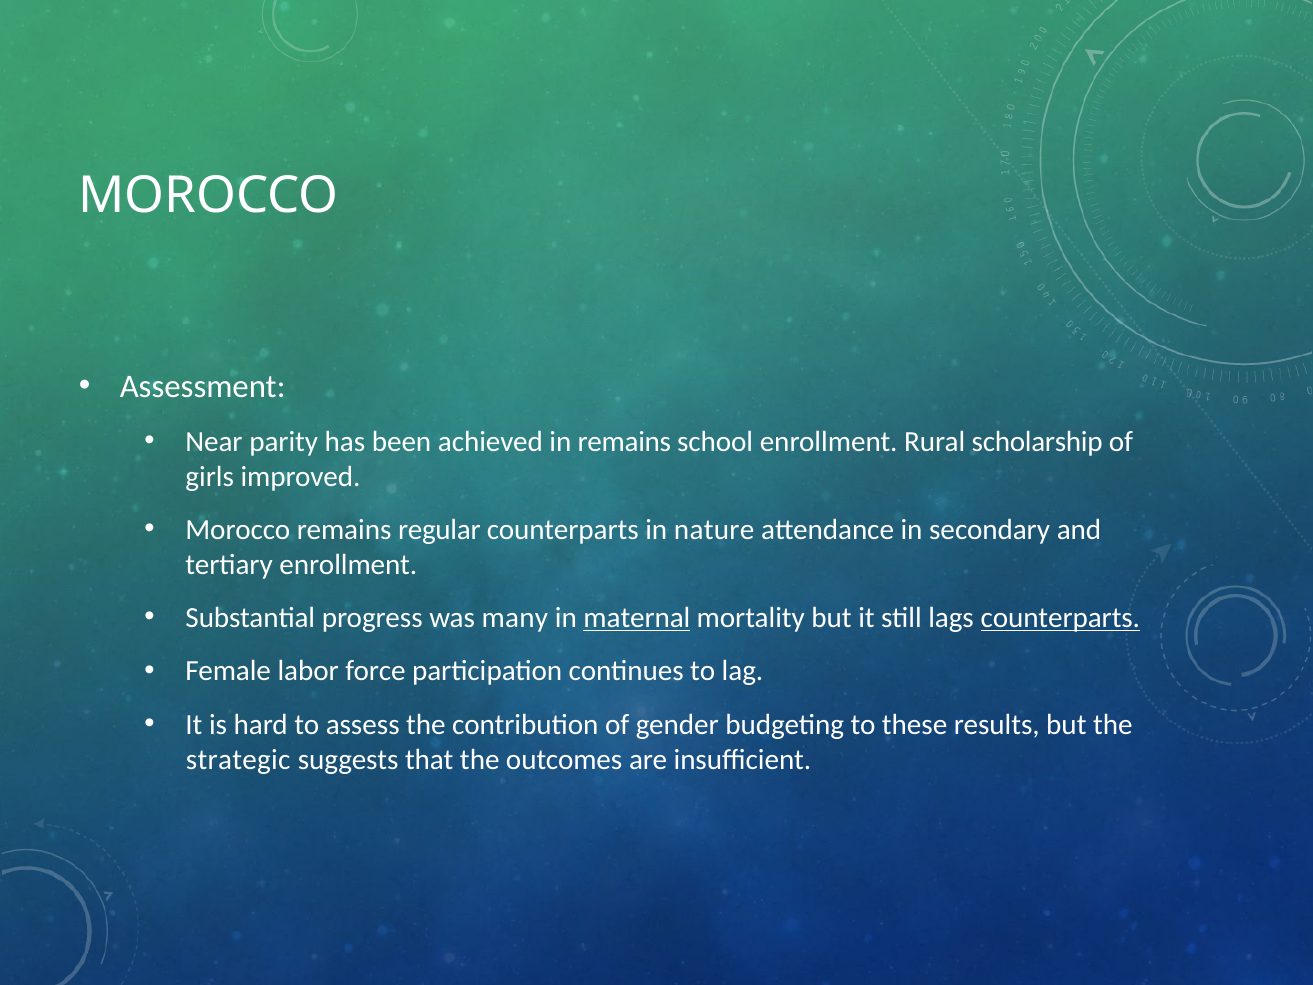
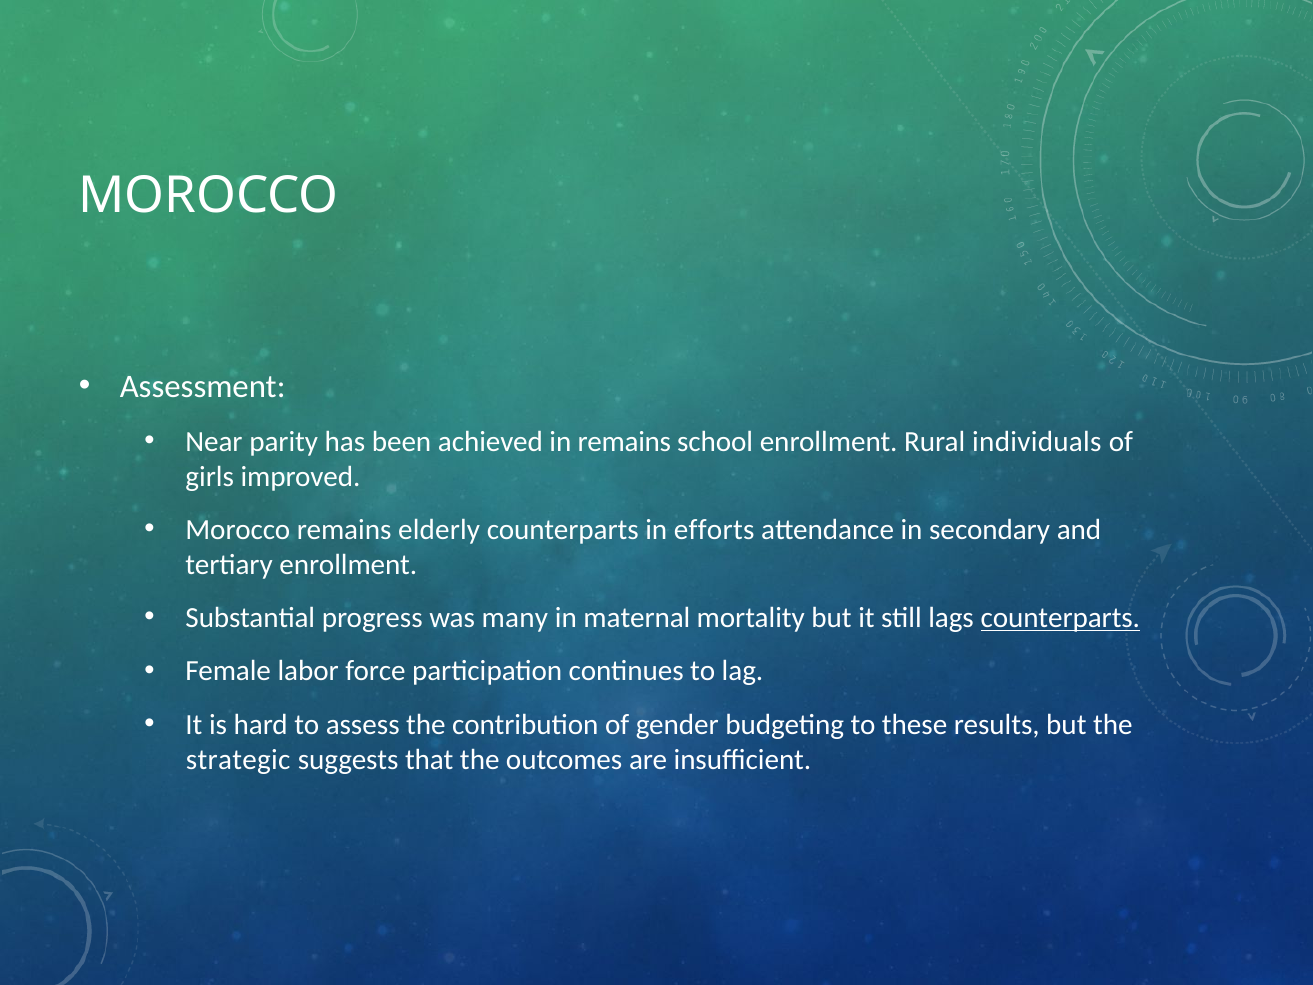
scholarship: scholarship -> individuals (1037, 441)
regular: regular -> elderly (439, 530)
nature: nature -> efforts (714, 530)
maternal underline: present -> none (637, 618)
